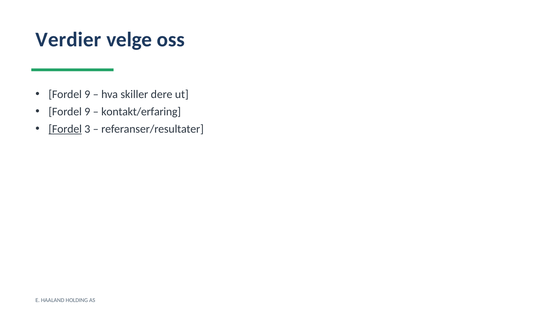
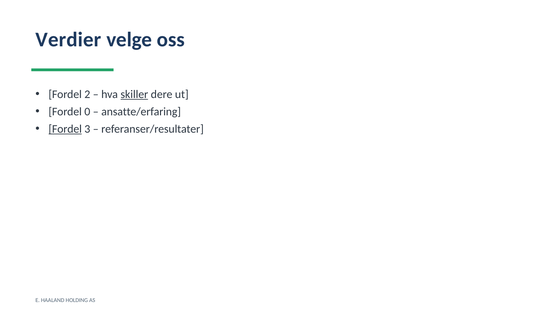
9: 9 -> 2 (87, 94)
skiller underline: none -> present (134, 94)
9: 9 -> 0 (87, 112)
kontakt/erfaring: kontakt/erfaring -> ansatte/erfaring (141, 112)
